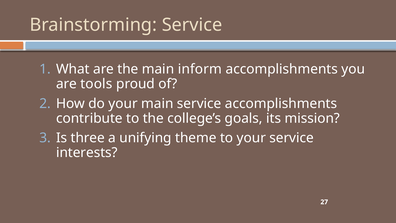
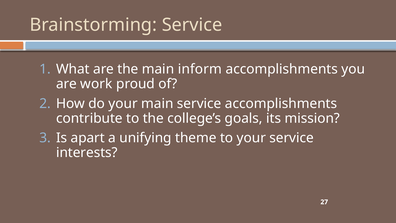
tools: tools -> work (96, 84)
three: three -> apart (88, 138)
